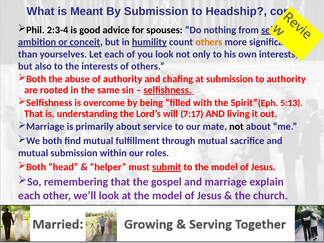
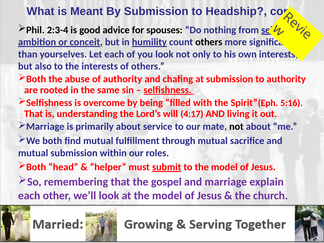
others colour: orange -> black (209, 42)
5:13: 5:13 -> 5:16 (292, 103)
7:17: 7:17 -> 4:17 (192, 114)
